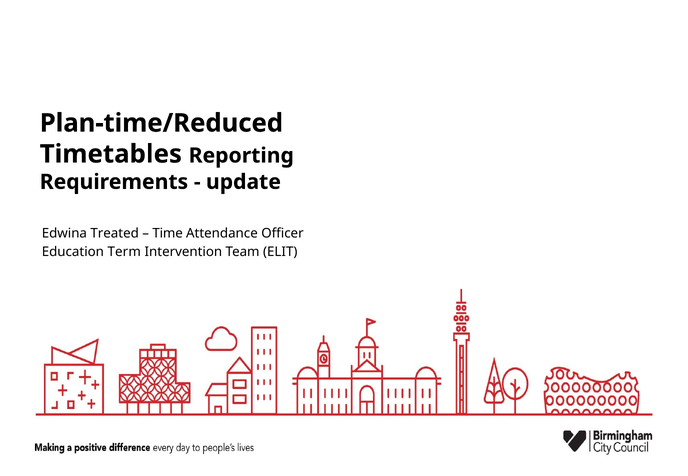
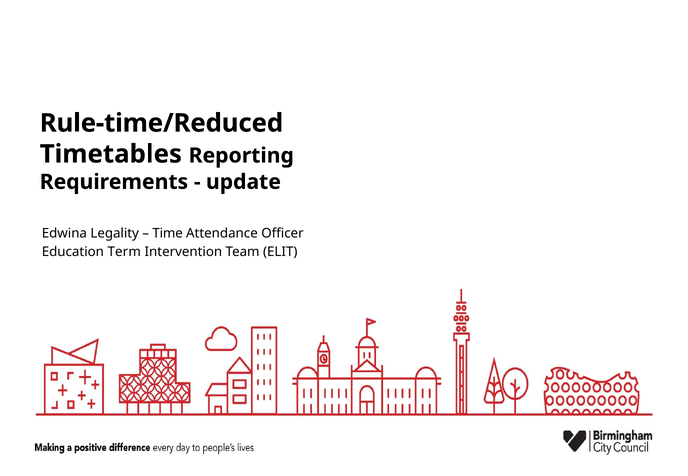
Plan-time/Reduced: Plan-time/Reduced -> Rule-time/Reduced (161, 123)
Treated: Treated -> Legality (115, 234)
